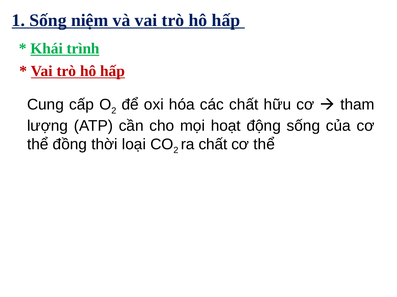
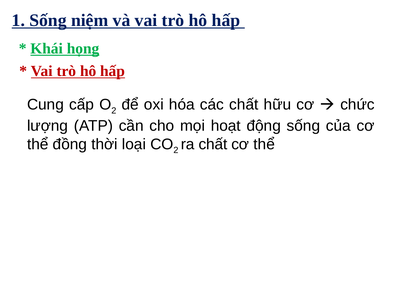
trình: trình -> họng (83, 49)
tham: tham -> chức (357, 105)
